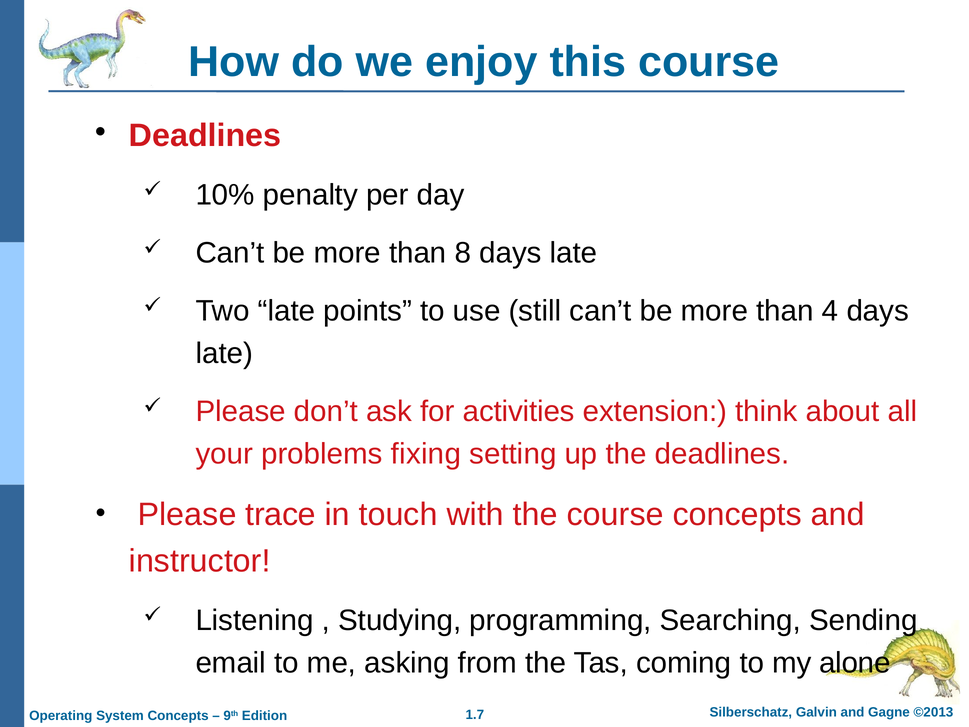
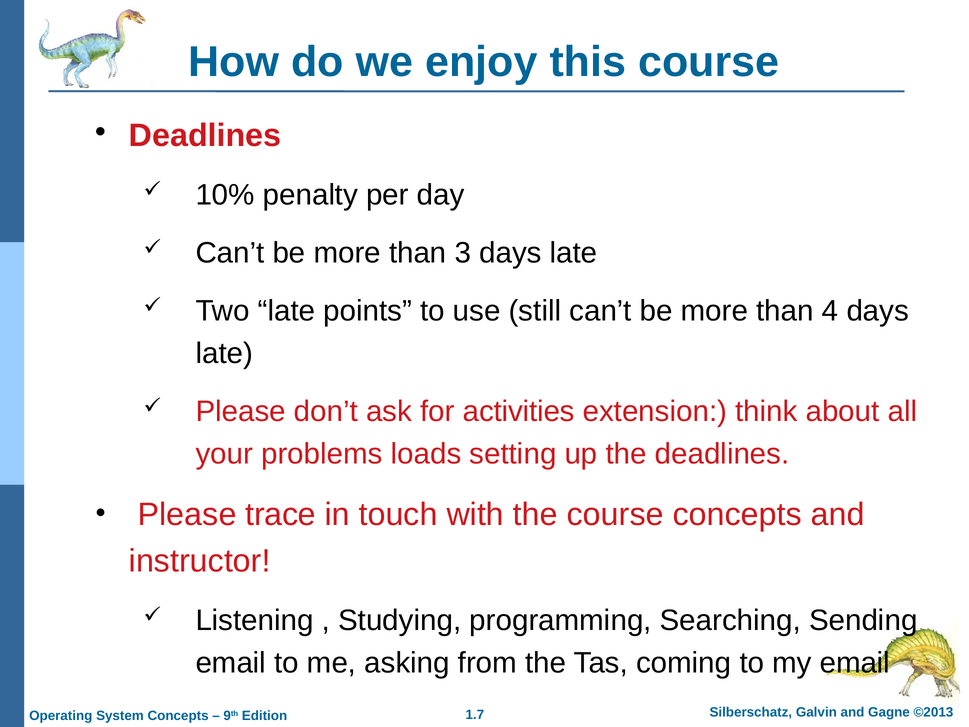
8: 8 -> 3 (463, 253)
fixing: fixing -> loads (426, 454)
my alone: alone -> email (855, 663)
